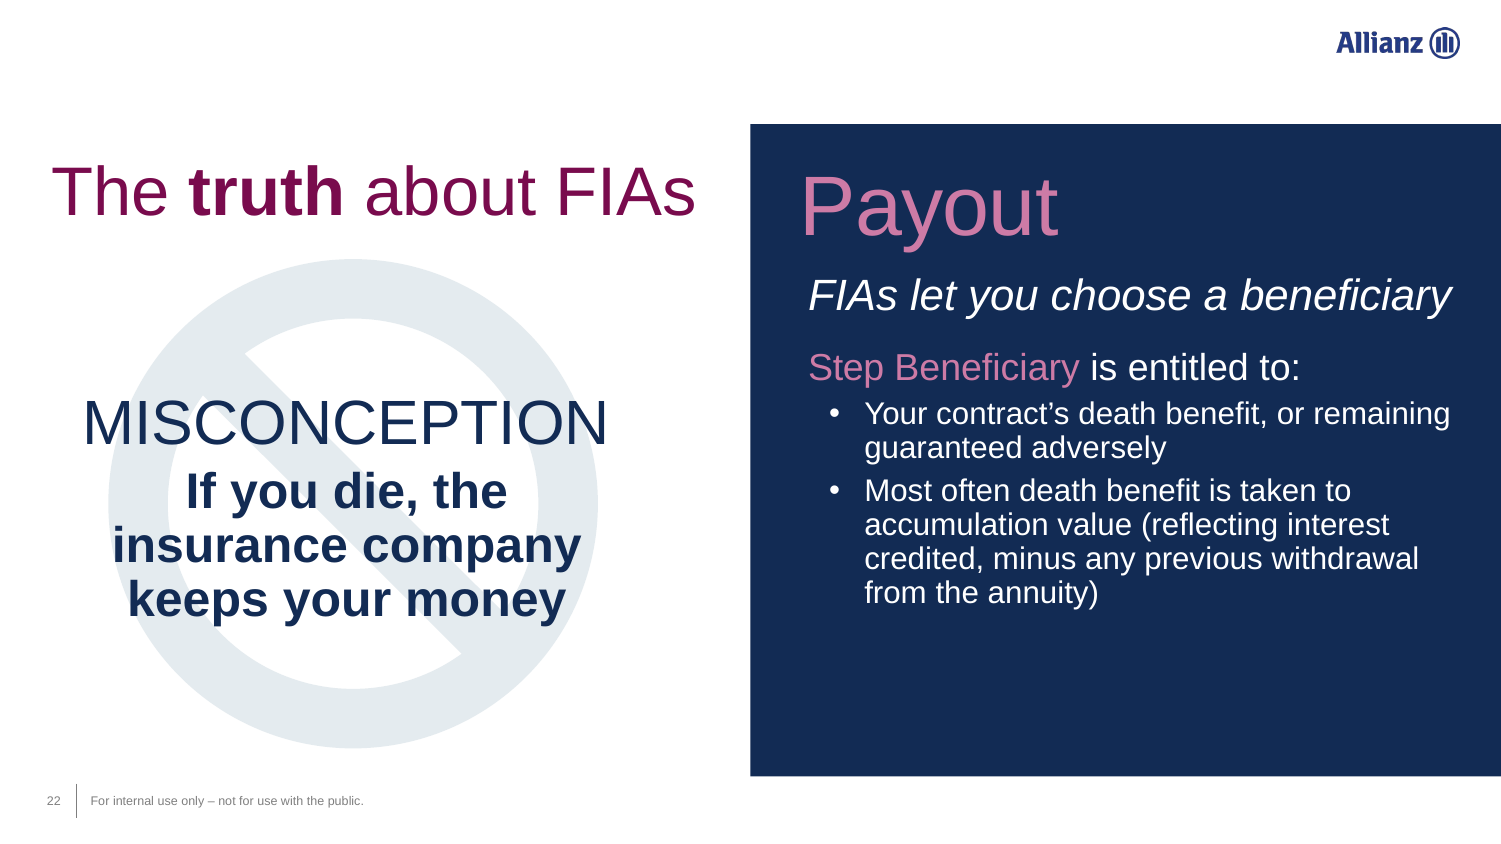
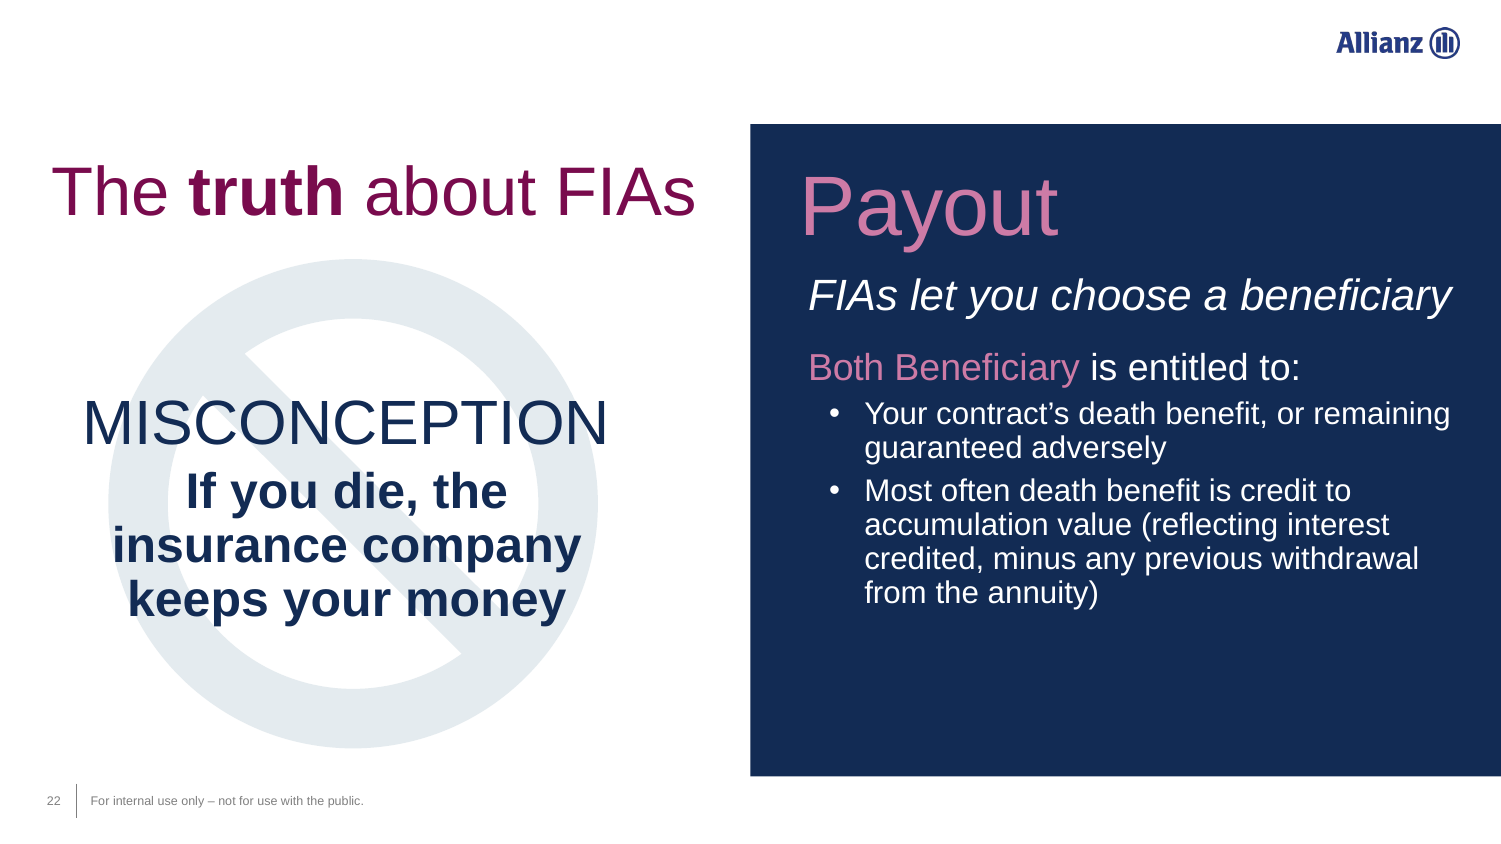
Step: Step -> Both (846, 368)
taken: taken -> credit (1278, 492)
